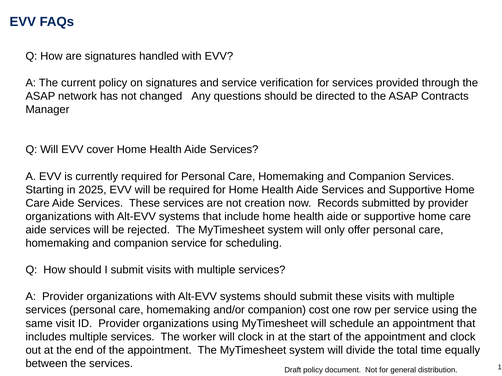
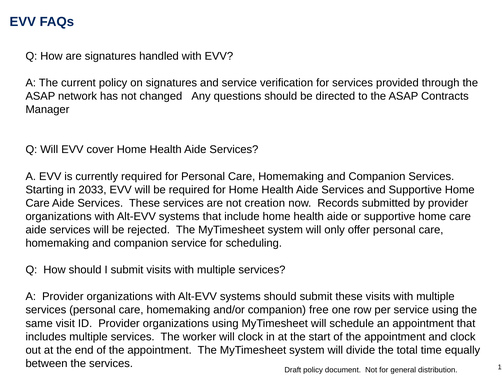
2025: 2025 -> 2033 (93, 190)
cost: cost -> free (319, 310)
